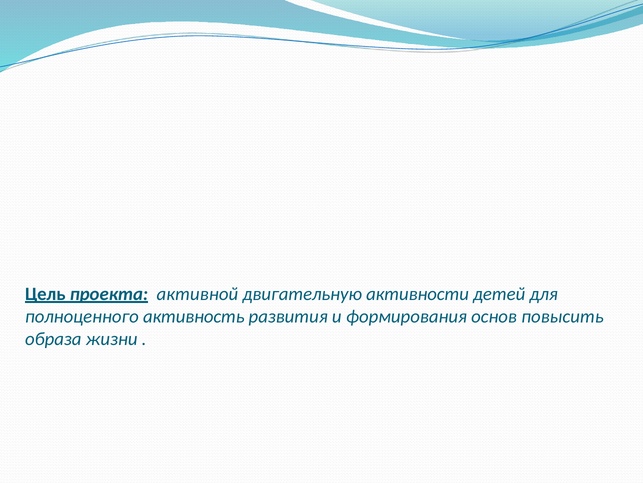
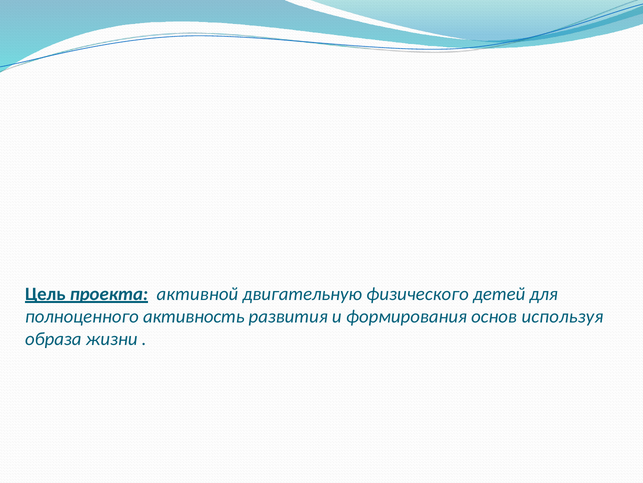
активности: активности -> физического (417, 294)
повысить: повысить -> используя (562, 316)
